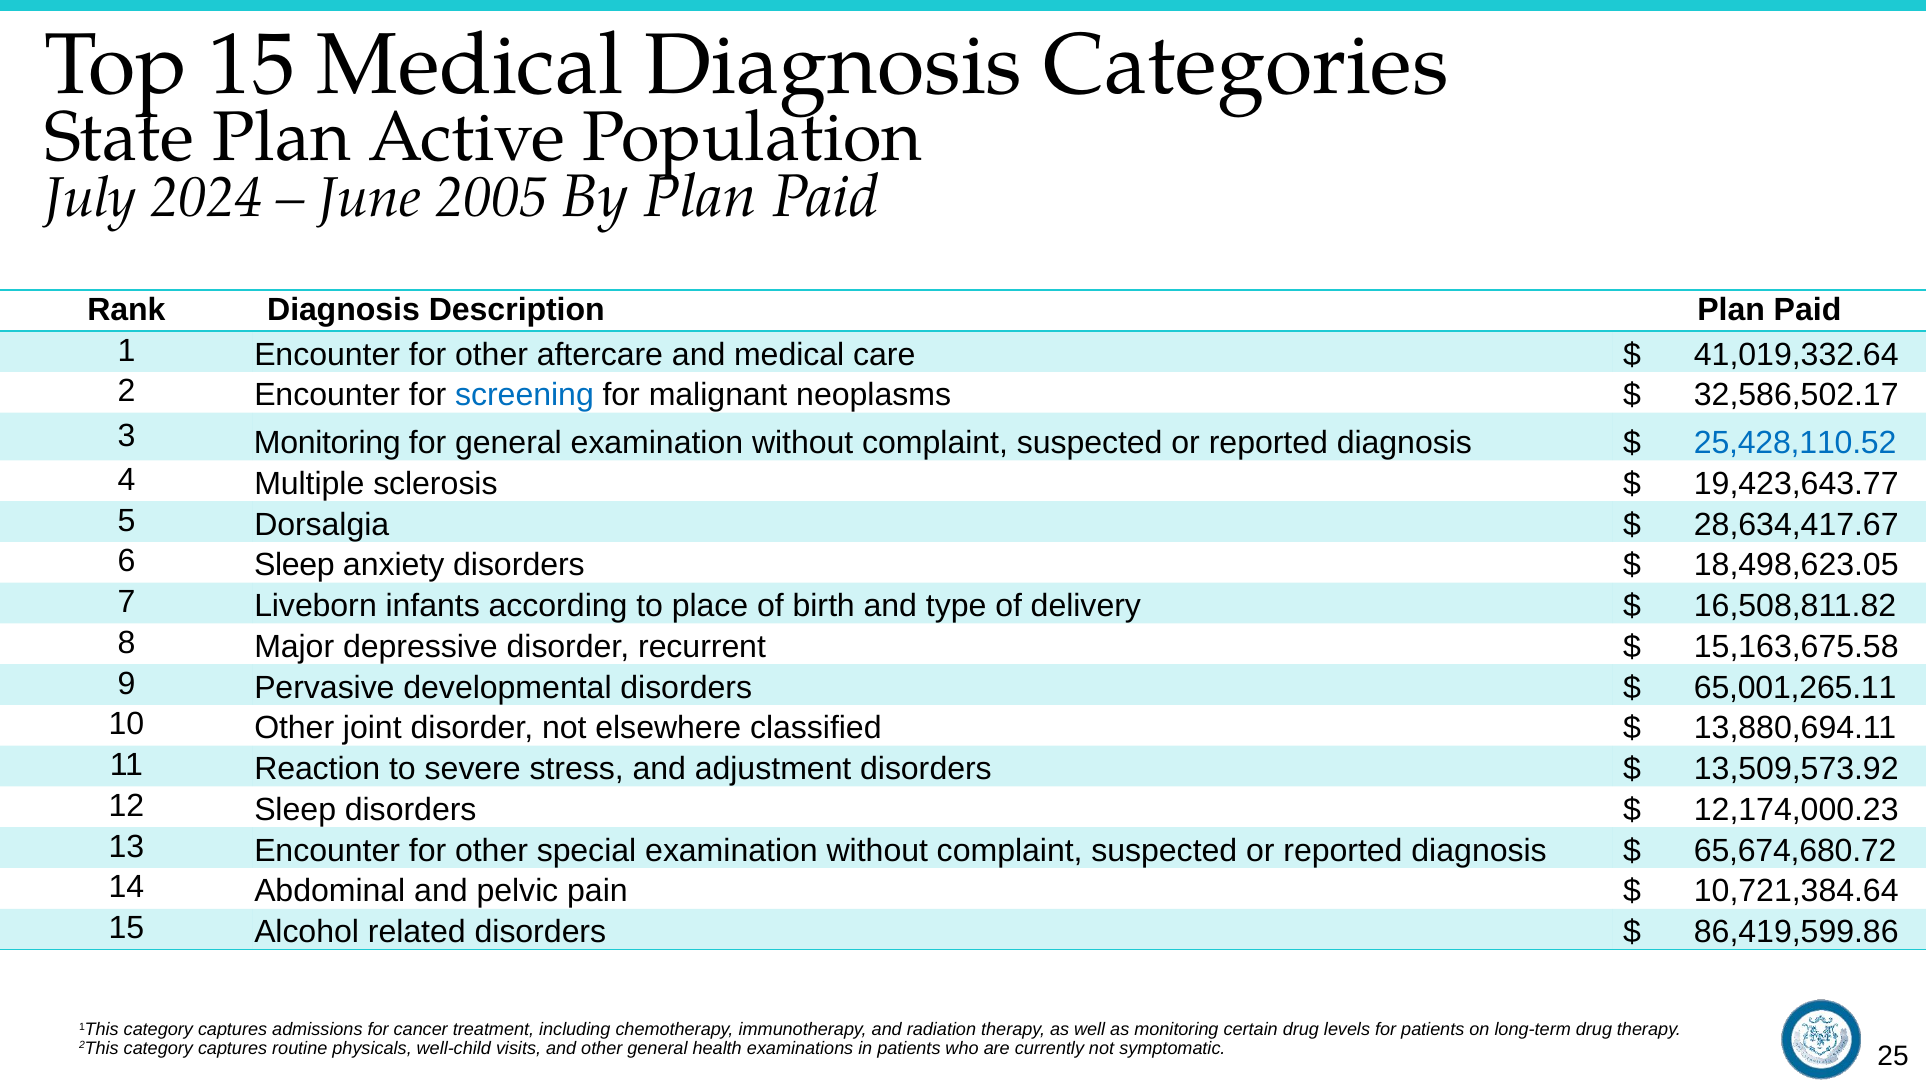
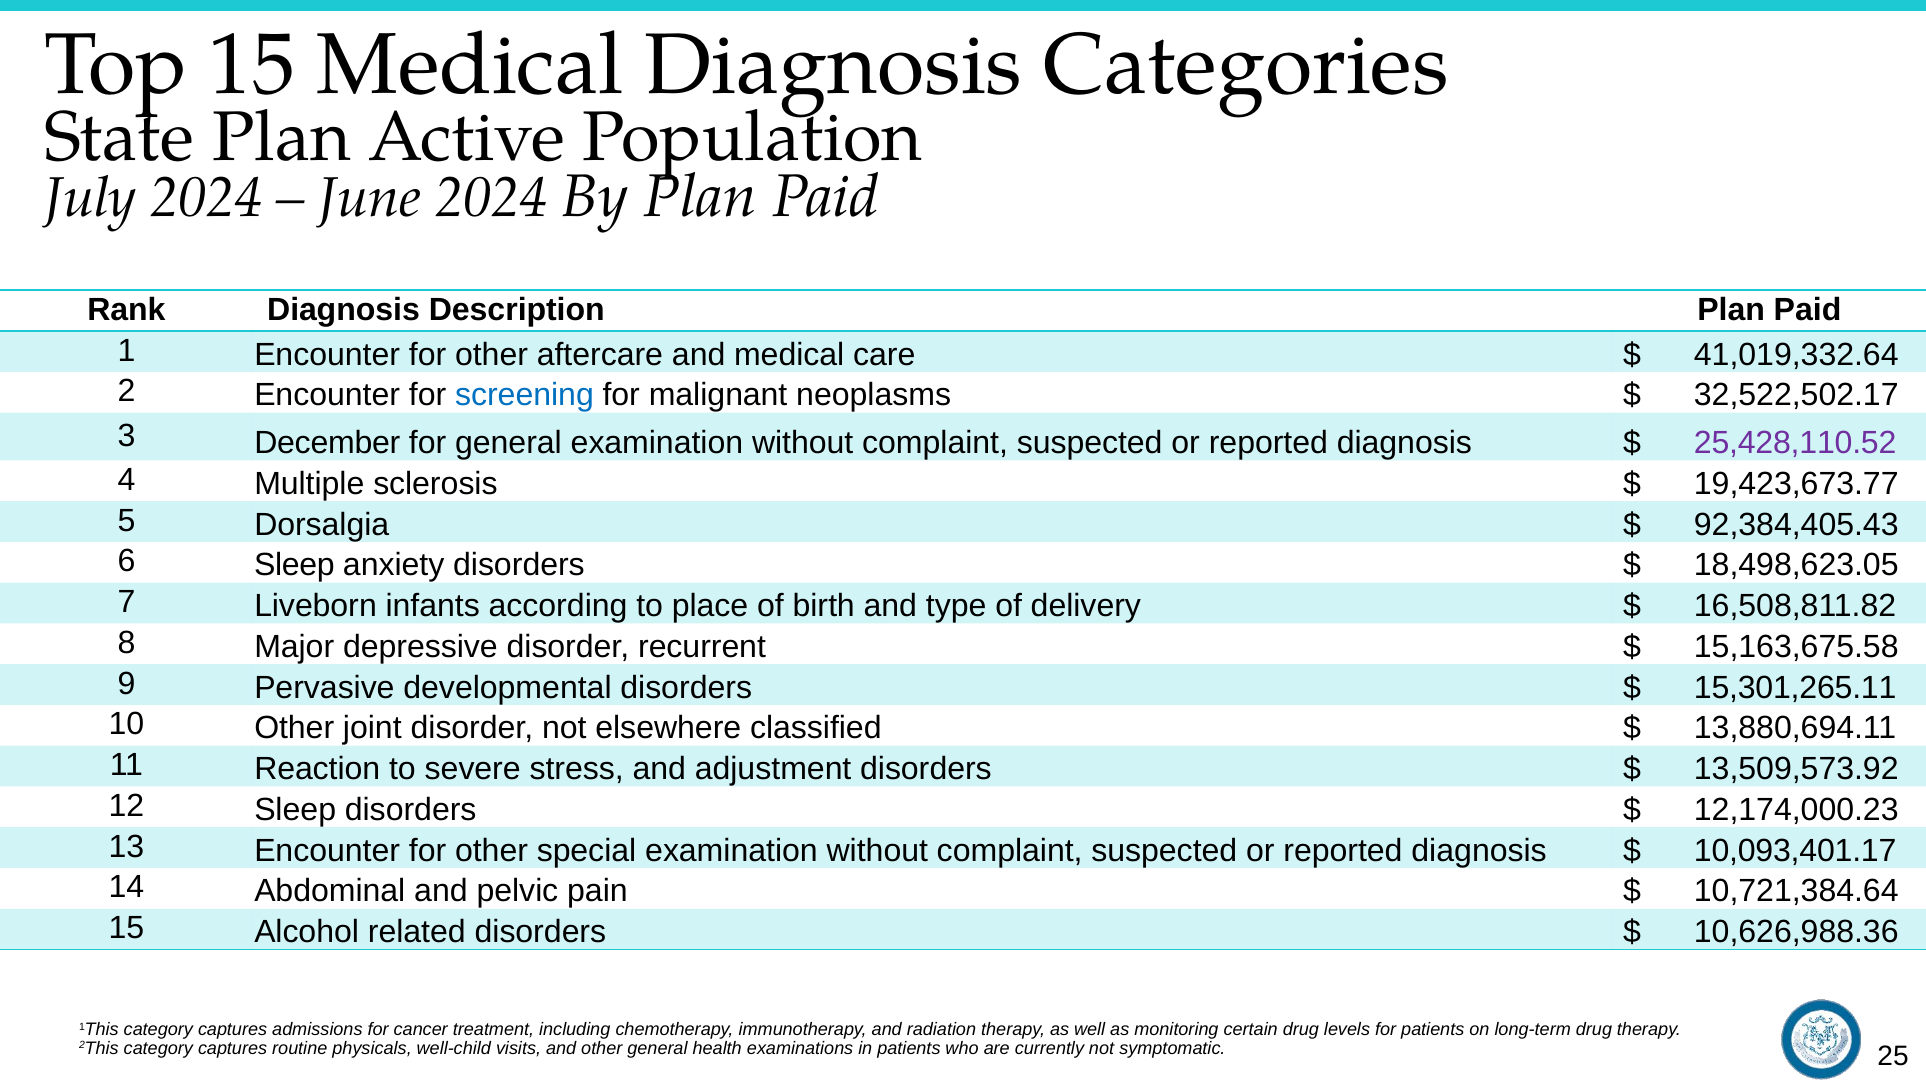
June 2005: 2005 -> 2024 (491, 198)
32,586,502.17: 32,586,502.17 -> 32,522,502.17 (1796, 395)
3 Monitoring: Monitoring -> December (327, 443)
25,428,110.52 colour: blue -> purple (1795, 443)
19,423,643.77: 19,423,643.77 -> 19,423,673.77 (1796, 484)
28,634,417.67: 28,634,417.67 -> 92,384,405.43 (1796, 525)
65,001,265.11: 65,001,265.11 -> 15,301,265.11 (1795, 688)
65,674,680.72: 65,674,680.72 -> 10,093,401.17 (1795, 851)
86,419,599.86: 86,419,599.86 -> 10,626,988.36 (1796, 932)
